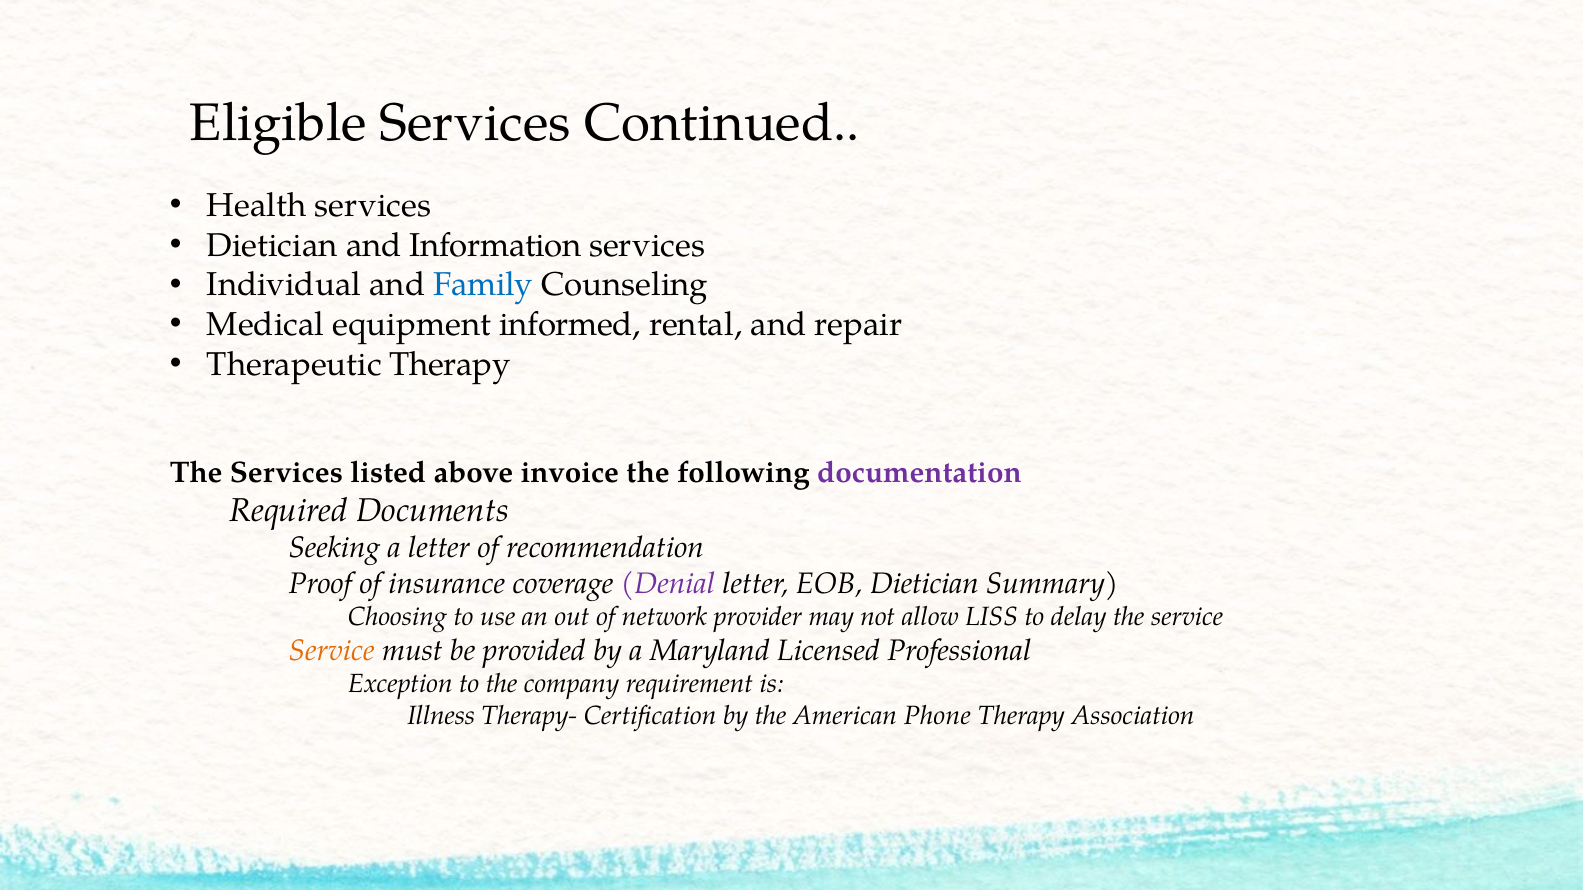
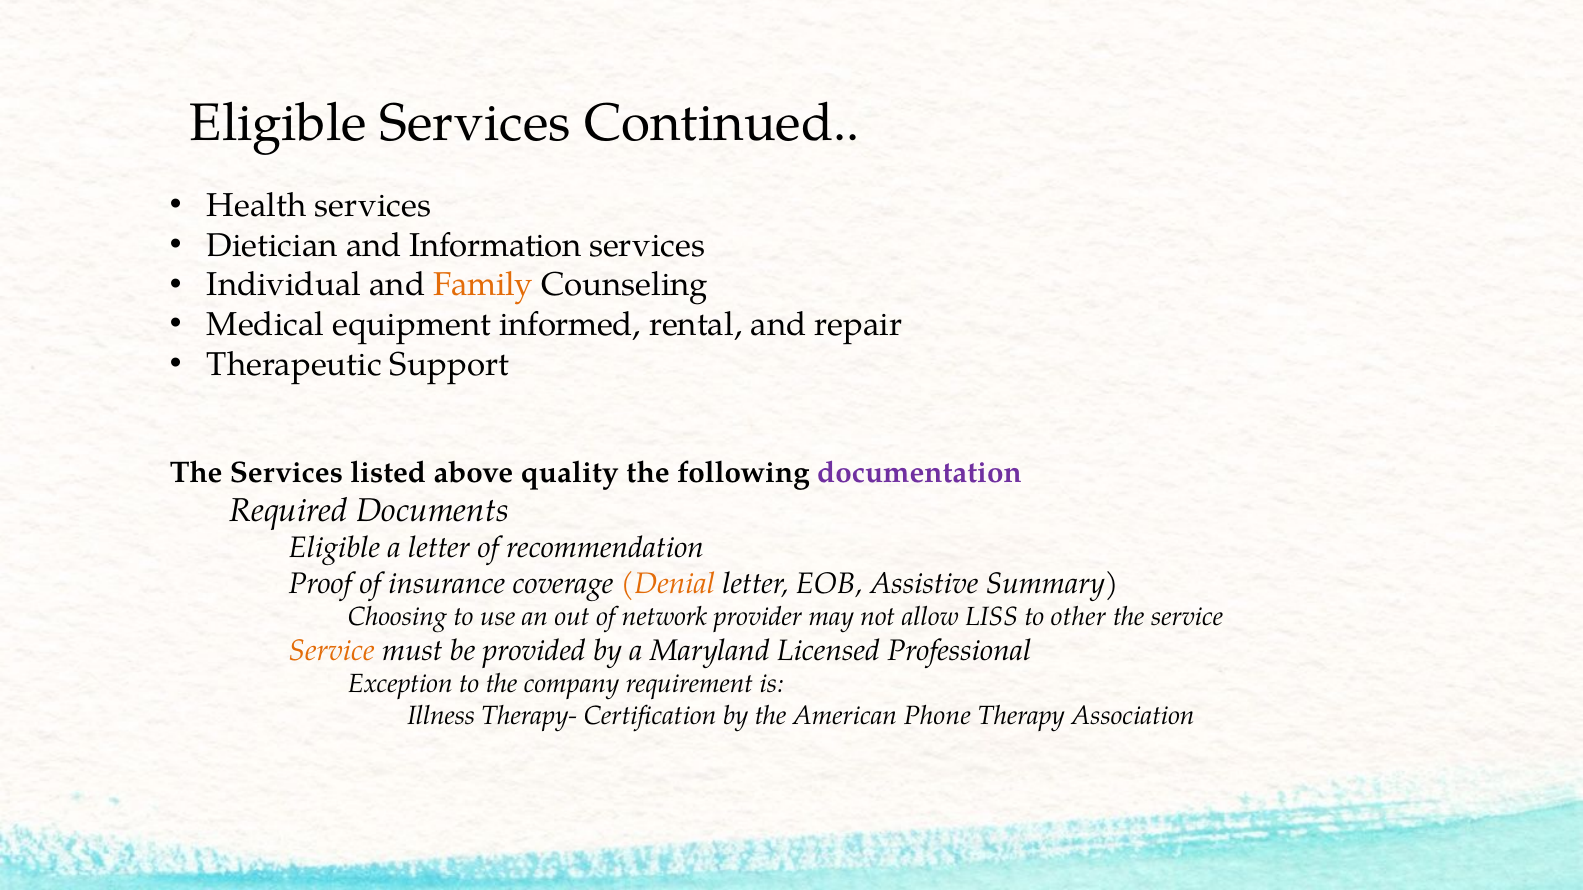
Family colour: blue -> orange (483, 285)
Therapeutic Therapy: Therapy -> Support (450, 364)
invoice: invoice -> quality (570, 473)
Seeking: Seeking -> Eligible (334, 548)
Denial colour: purple -> orange (668, 584)
EOB Dietician: Dietician -> Assistive (924, 584)
delay: delay -> other (1079, 617)
